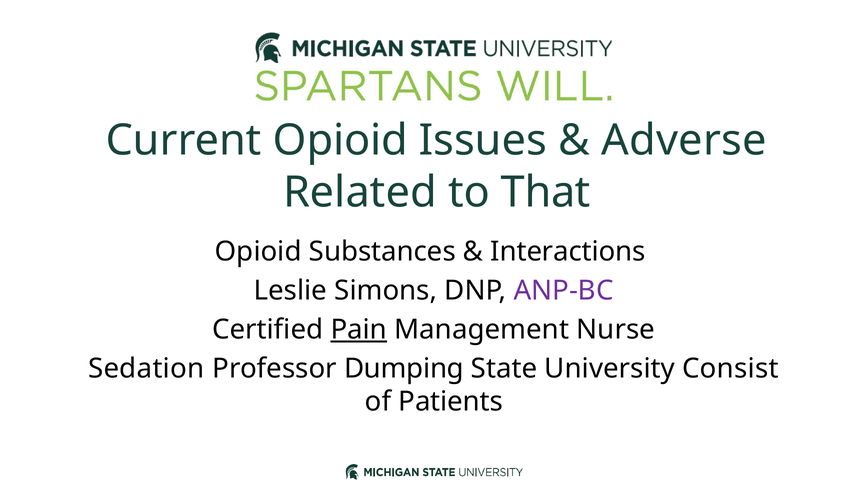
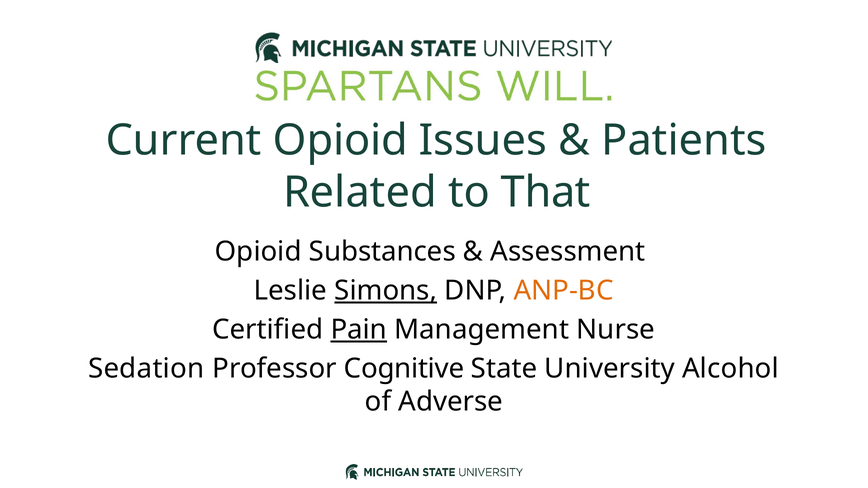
Adverse: Adverse -> Patients (684, 140)
Interactions: Interactions -> Assessment (568, 252)
Simons underline: none -> present (386, 291)
ANP-BC colour: purple -> orange (564, 291)
Dumping: Dumping -> Cognitive (404, 369)
Consist: Consist -> Alcohol (731, 369)
Patients: Patients -> Adverse (451, 402)
